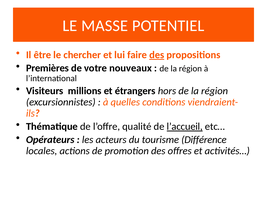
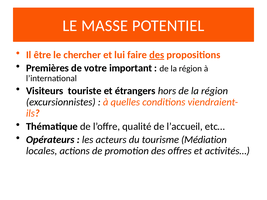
nouveaux: nouveaux -> important (131, 68)
millions: millions -> touriste (85, 91)
l’accueil underline: present -> none (185, 127)
Différence: Différence -> Médiation (204, 140)
